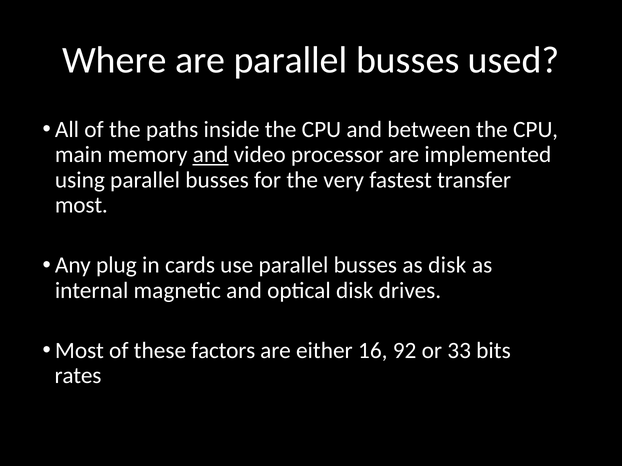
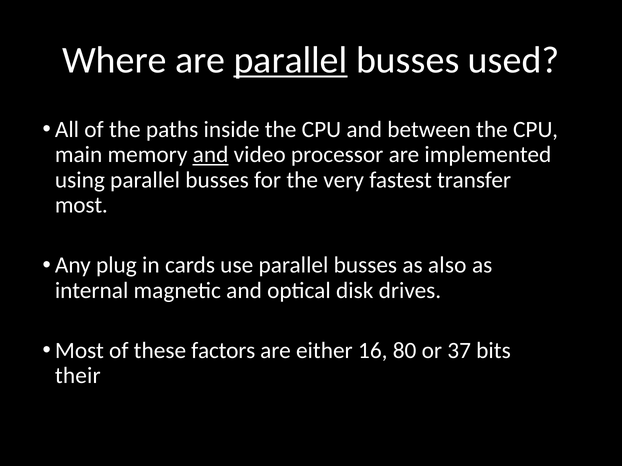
parallel underline: none -> present (291, 60)
as disk: disk -> also (447, 265)
92: 92 -> 80 (405, 351)
33: 33 -> 37 (459, 351)
rates: rates -> their (78, 376)
